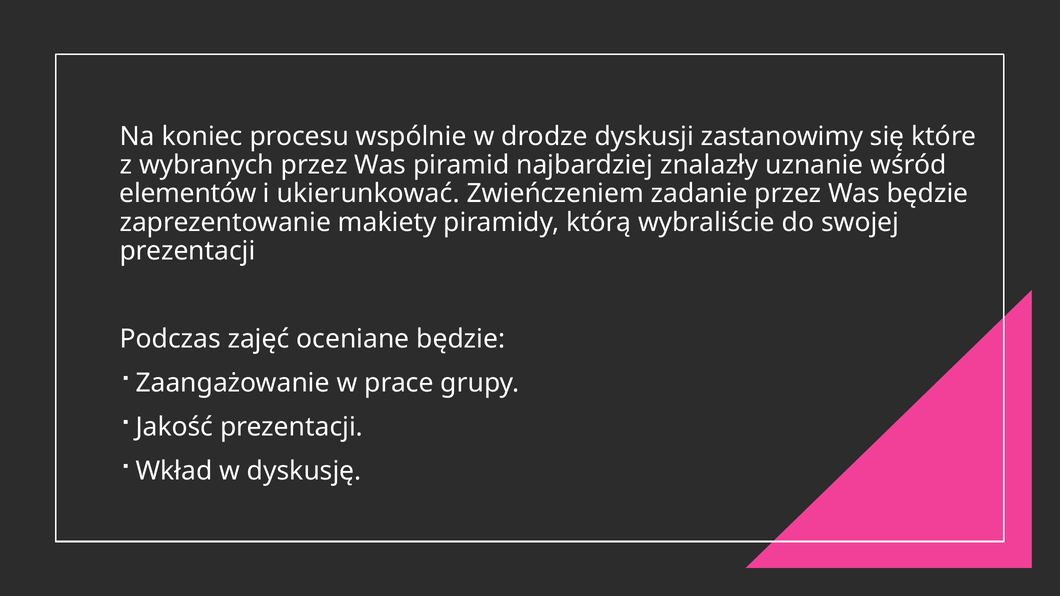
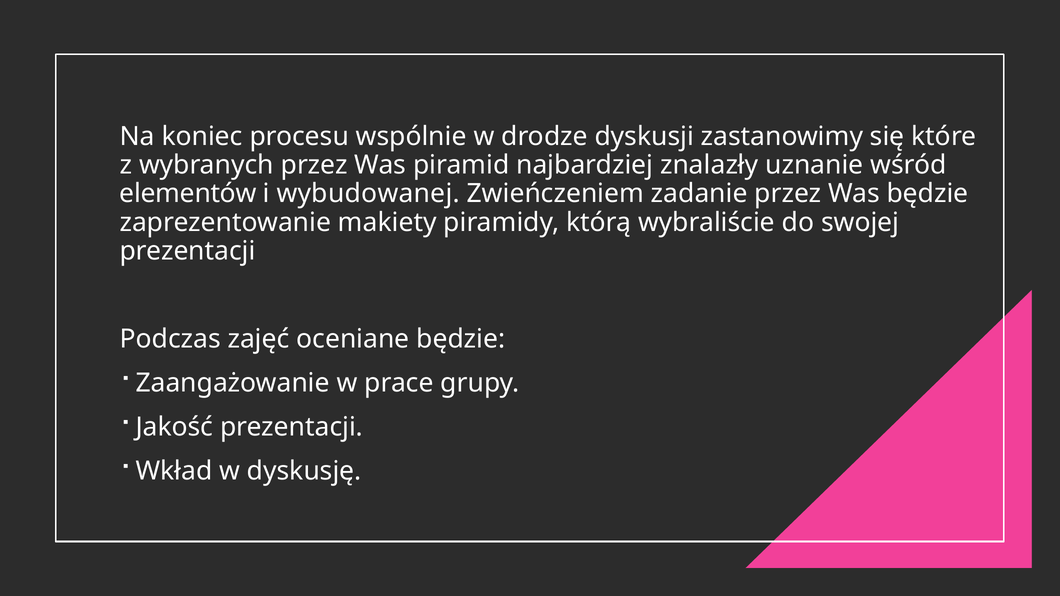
ukierunkować: ukierunkować -> wybudowanej (368, 194)
